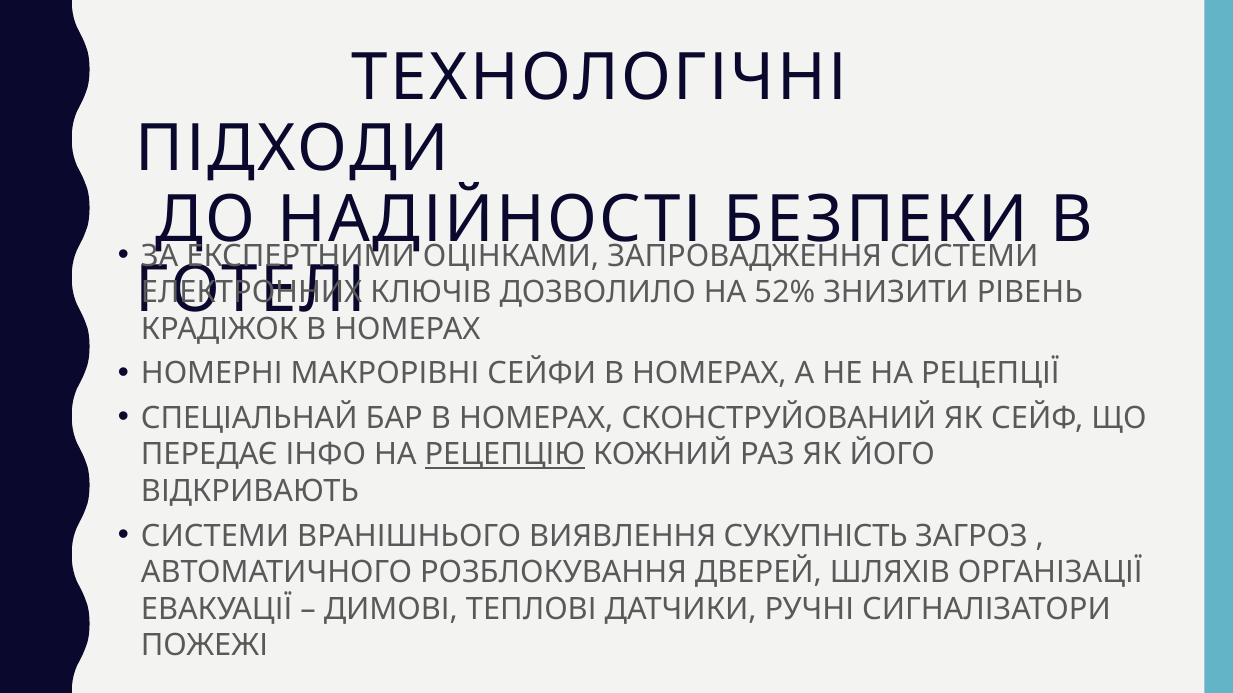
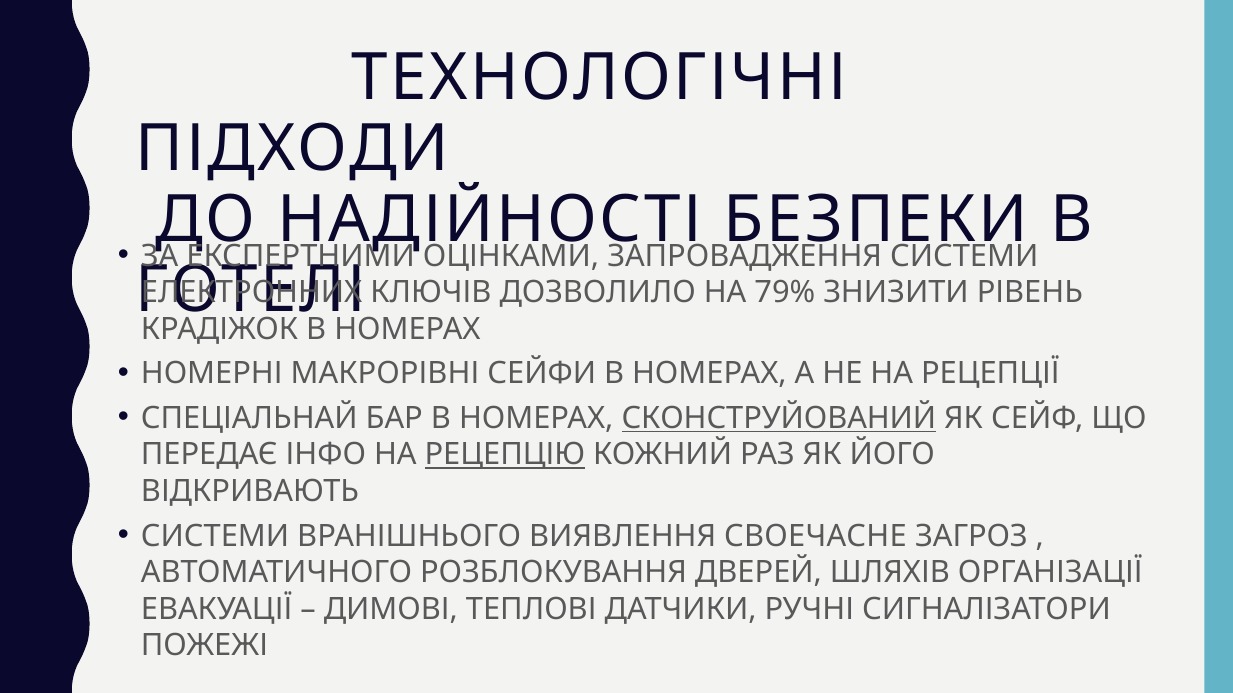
52%: 52% -> 79% (785, 293)
СКОНСТРУЙОВАНИЙ underline: none -> present (779, 419)
СУКУПНІСТЬ: СУКУПНІСТЬ -> СВОЕЧАСНЕ (815, 536)
